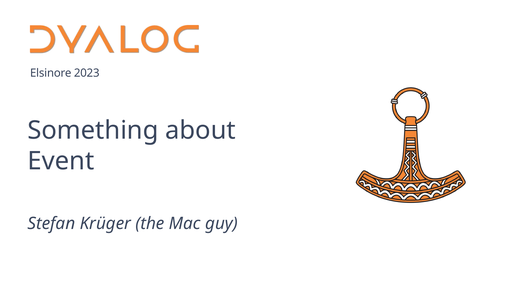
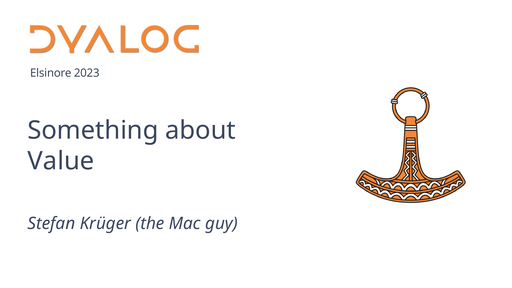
Event: Event -> Value (61, 161)
